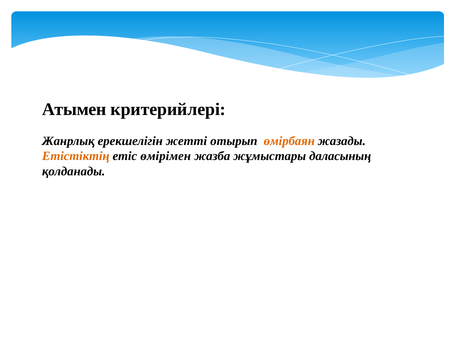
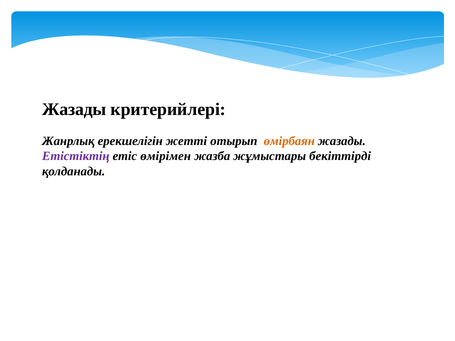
Атымен: Атымен -> Жазады (74, 110)
Етістіктің colour: orange -> purple (76, 156)
даласының: даласының -> бекіттірді (340, 156)
